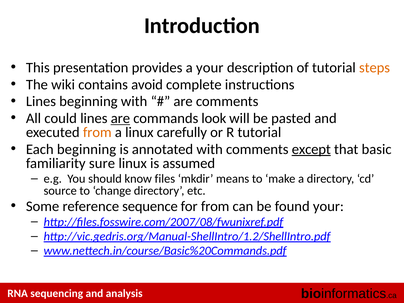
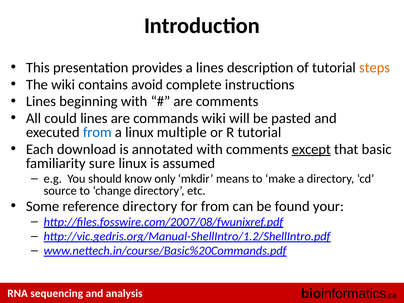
a your: your -> lines (210, 68)
are underline: present -> none (120, 118)
commands look: look -> wiki (214, 118)
from colour: orange -> blue (97, 132)
carefully: carefully -> multiple (182, 132)
Each beginning: beginning -> download (87, 149)
files: files -> only (165, 179)
reference sequence: sequence -> directory (150, 206)
